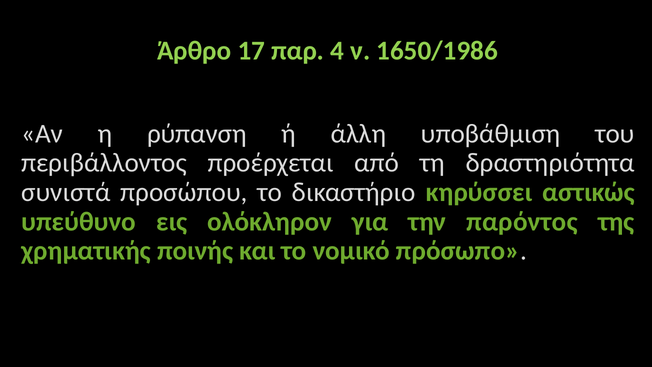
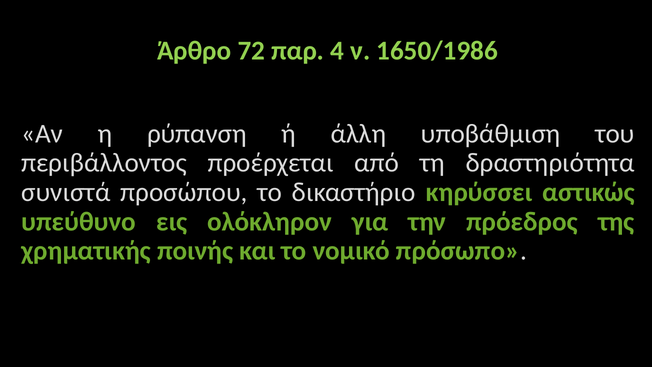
17: 17 -> 72 (251, 51)
παρόντος: παρόντος -> πρόεδρος (522, 221)
